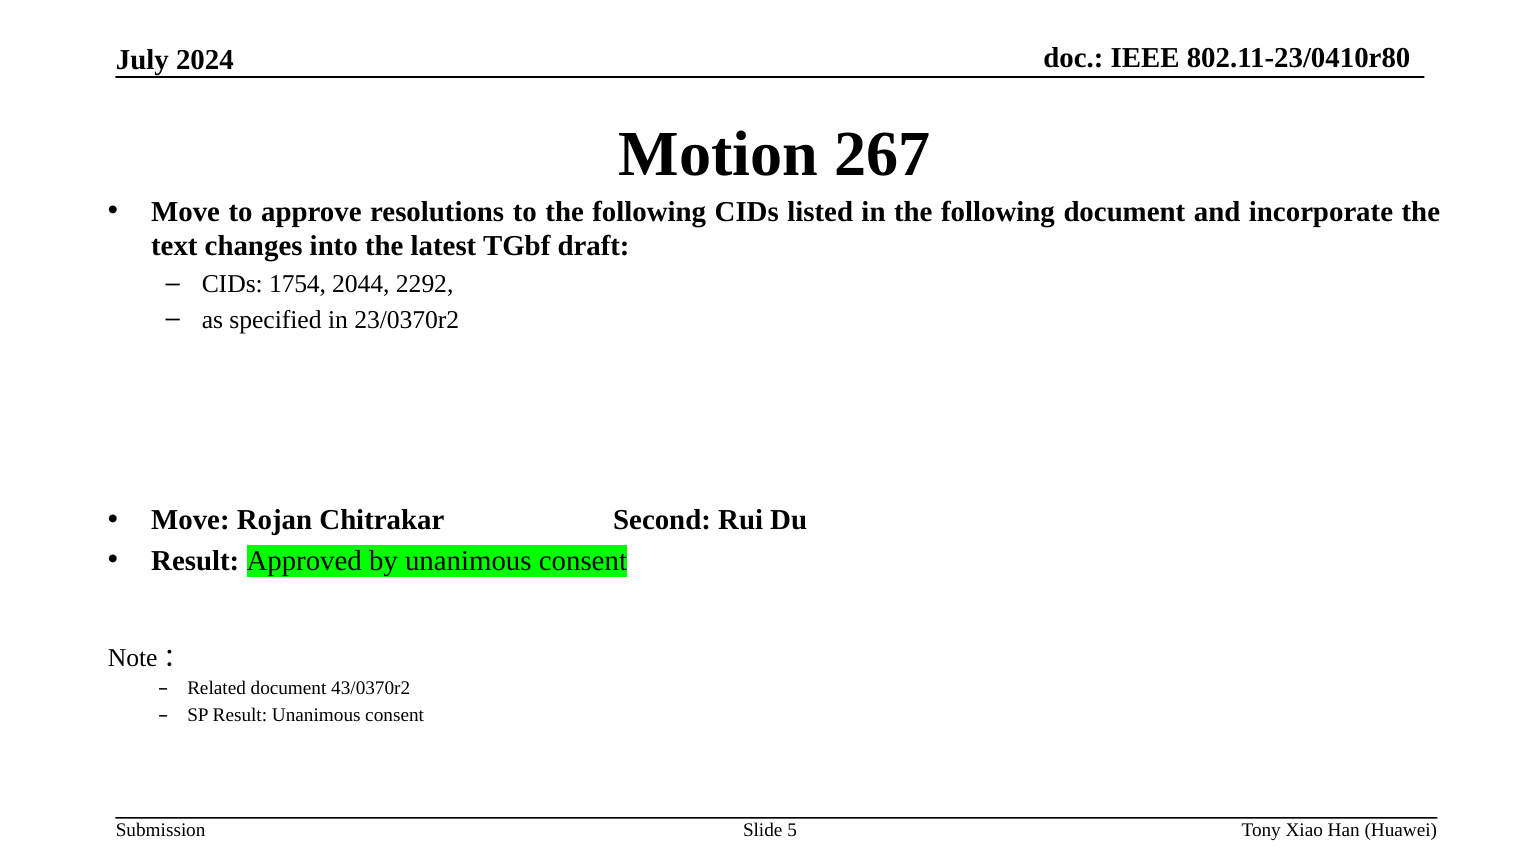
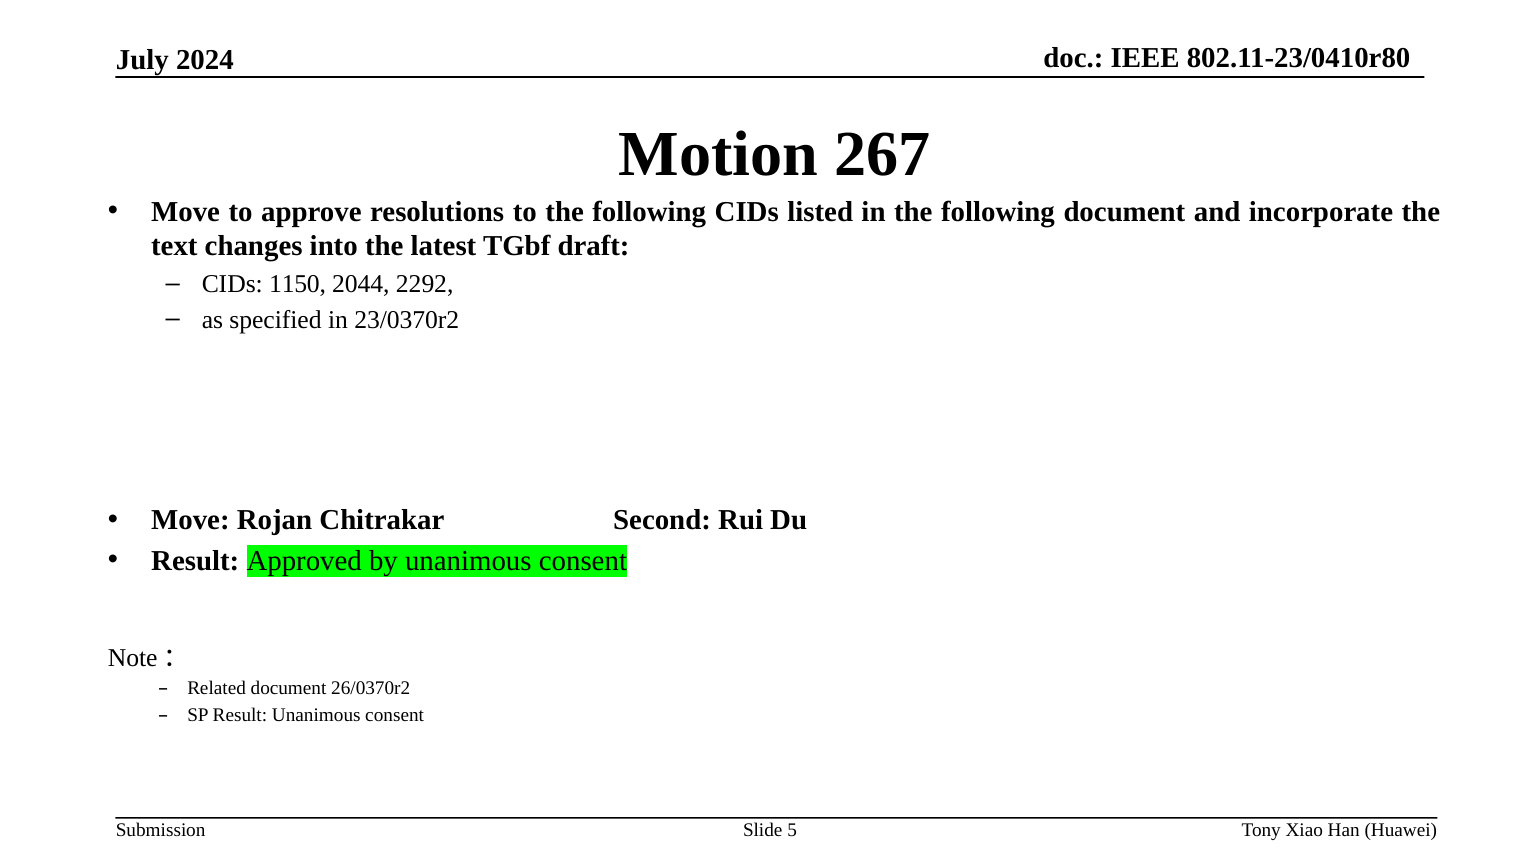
1754: 1754 -> 1150 (298, 284)
43/0370r2: 43/0370r2 -> 26/0370r2 (371, 688)
